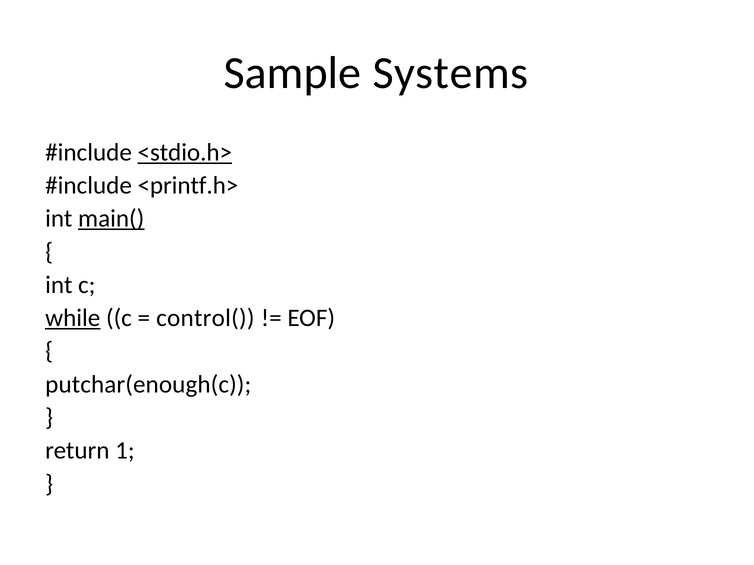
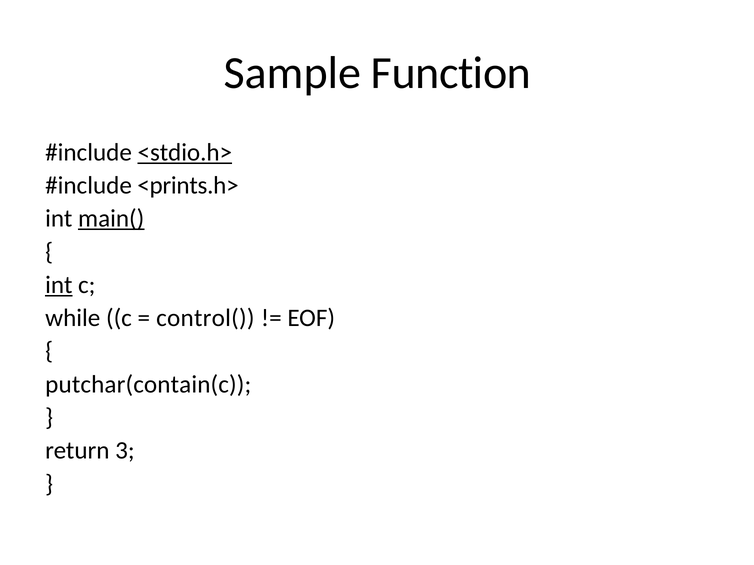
Systems: Systems -> Function (451, 73)
<printf.h>: <printf.h> -> <prints.h> (188, 186)
int underline: none -> present (59, 285)
while underline: present -> none (73, 318)
putchar(enough(c: putchar(enough(c -> putchar(contain(c (148, 385)
1: 1 -> 3 (125, 451)
